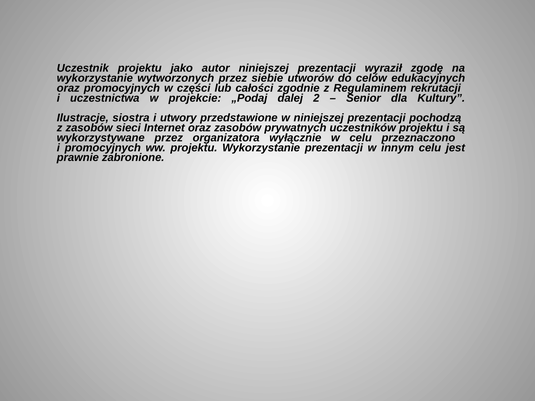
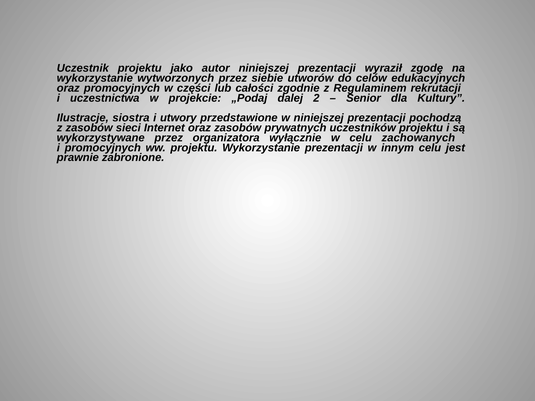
przeznaczono: przeznaczono -> zachowanych (418, 138)
